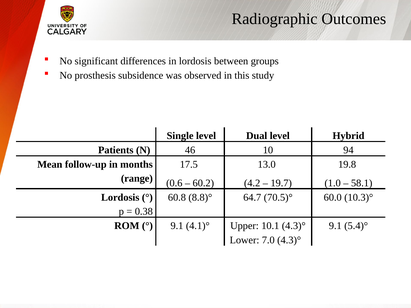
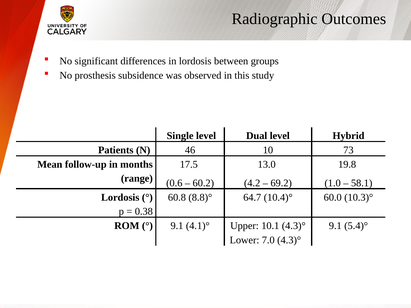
94: 94 -> 73 (348, 150)
19.7: 19.7 -> 69.2 (281, 183)
70.5)°: 70.5)° -> 10.4)° (278, 197)
